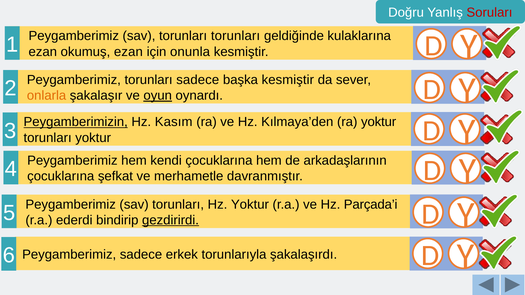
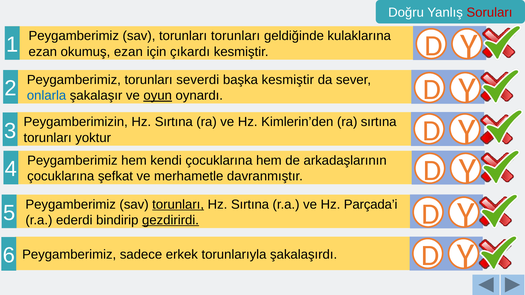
onunla: onunla -> çıkardı (190, 52)
torunları sadece: sadece -> severdi (198, 80)
onlarla colour: orange -> blue (47, 96)
Peygamberimizin underline: present -> none (76, 122)
Kasım: Kasım -> Sırtına (174, 122)
Kılmaya’den: Kılmaya’den -> Kimlerin’den (297, 122)
ra yoktur: yoktur -> sırtına (379, 122)
torunları underline: none -> present (178, 205)
Yoktur: Yoktur -> Sırtına (250, 205)
